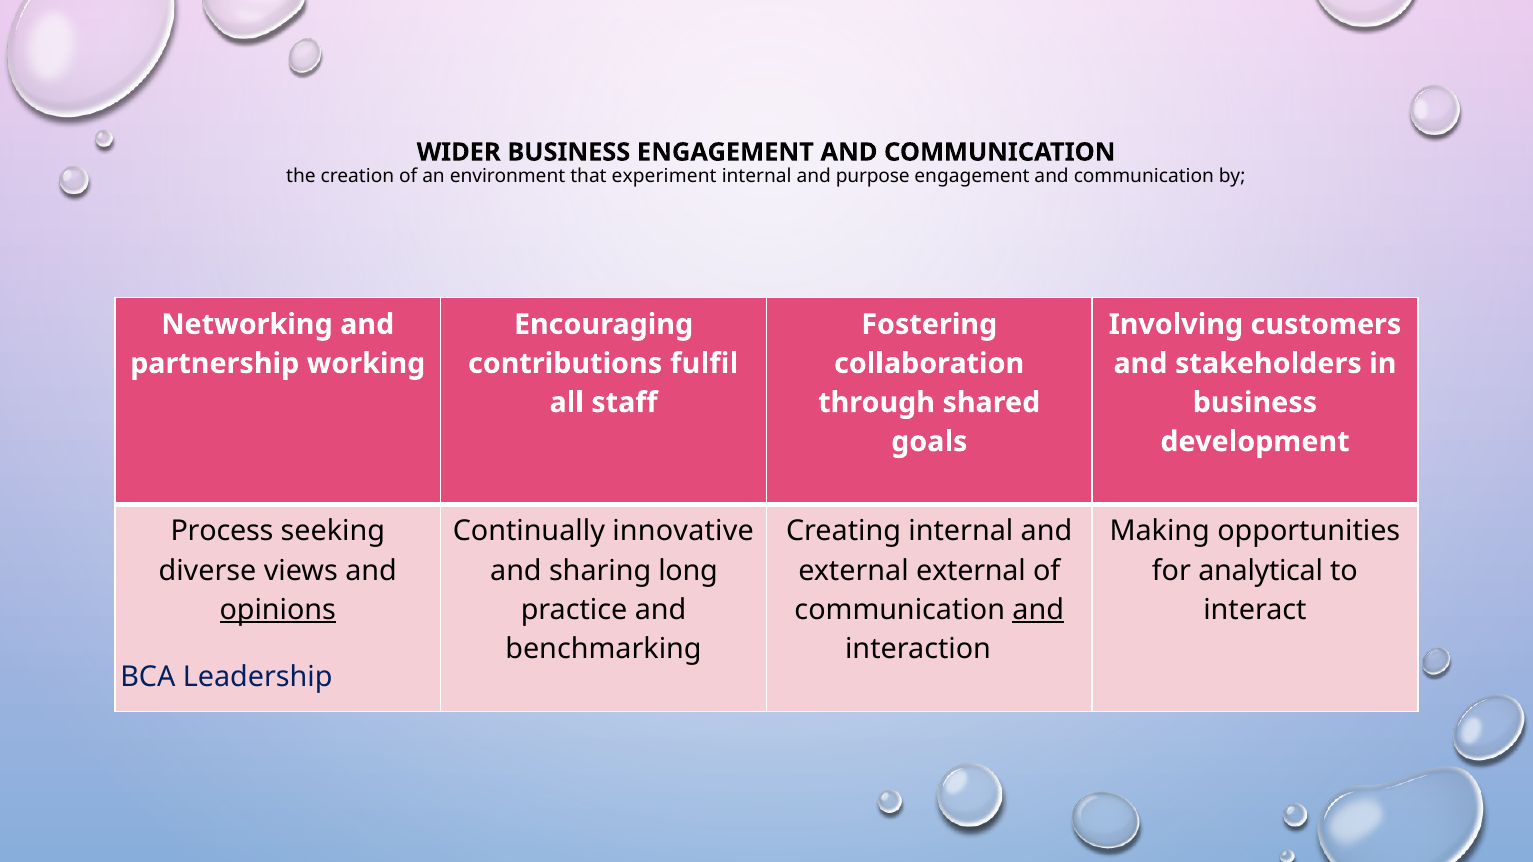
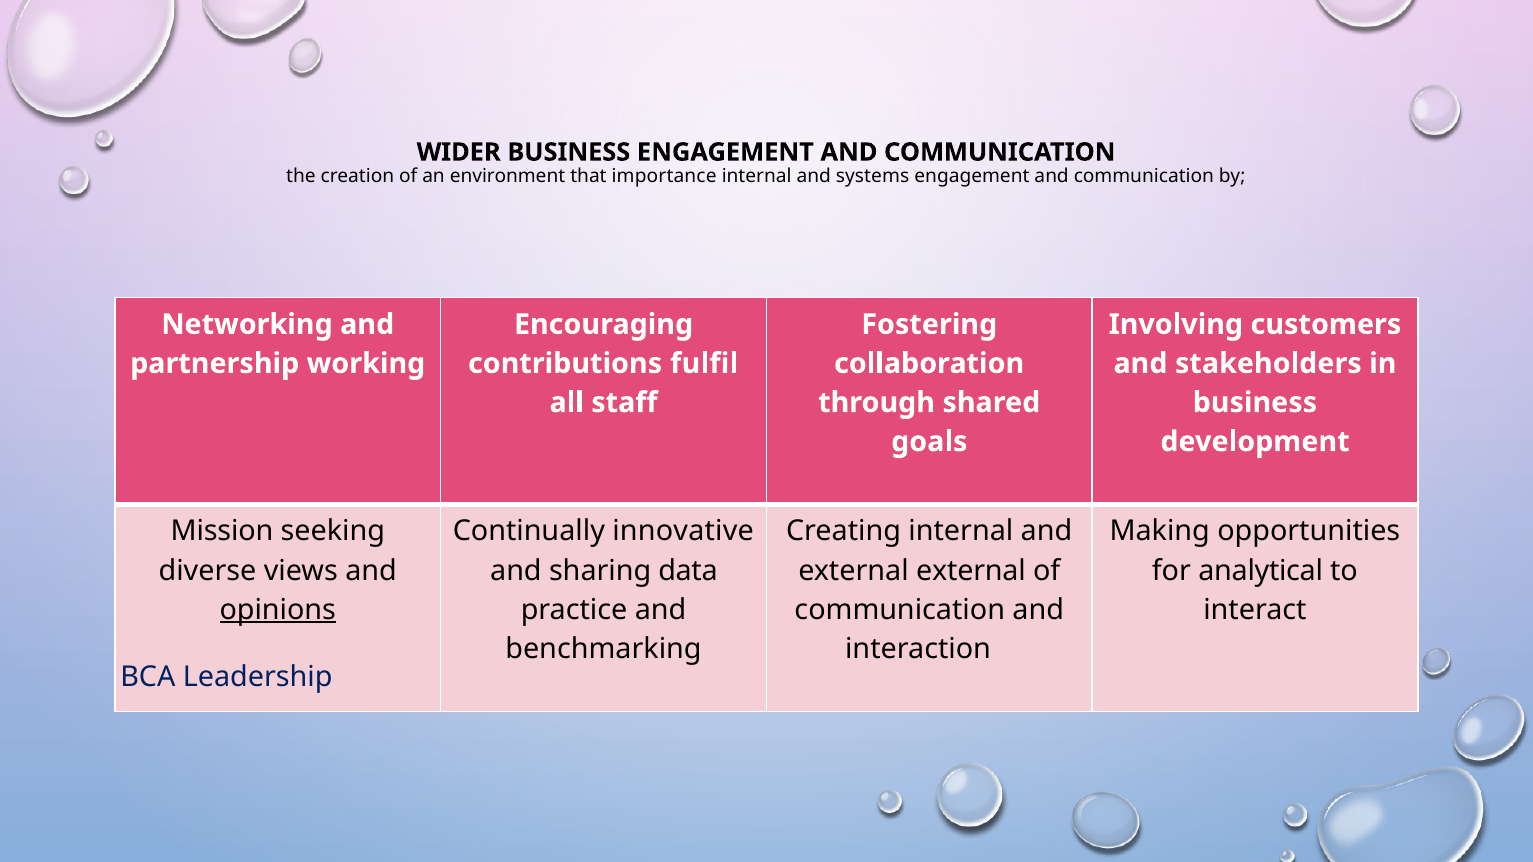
experiment: experiment -> importance (664, 176)
purpose: purpose -> systems (873, 176)
Process: Process -> Mission (222, 532)
long: long -> data (688, 571)
and underline: present -> none (1038, 610)
